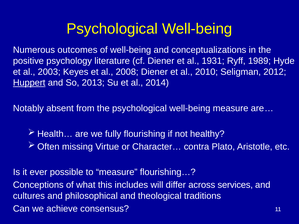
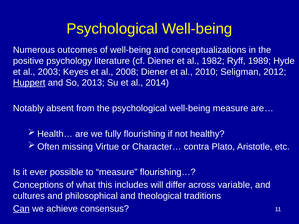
1931: 1931 -> 1982 (213, 61)
services: services -> variable (235, 185)
Can underline: none -> present (21, 209)
